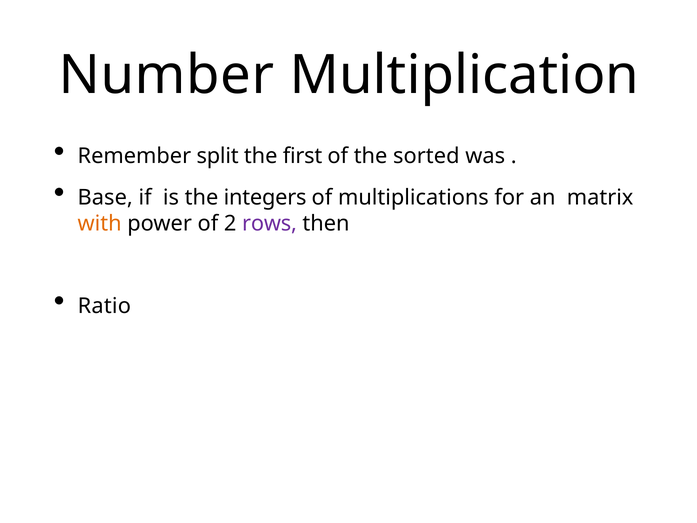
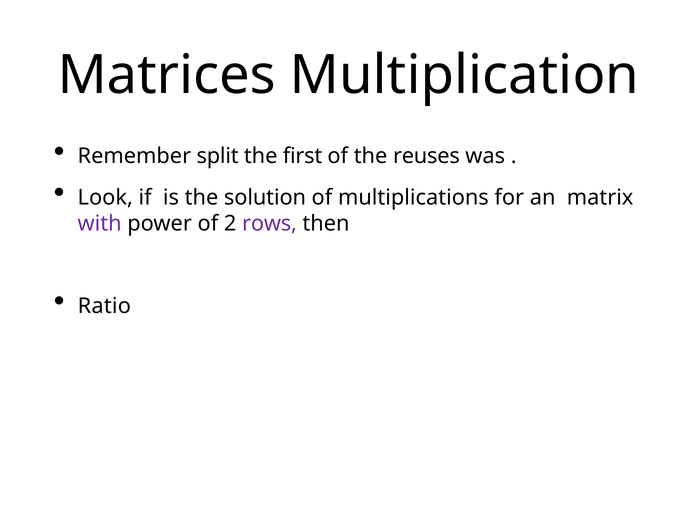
Number: Number -> Matrices (167, 75)
sorted: sorted -> reuses (426, 156)
Base: Base -> Look (105, 197)
integers: integers -> solution (265, 197)
with colour: orange -> purple (100, 223)
